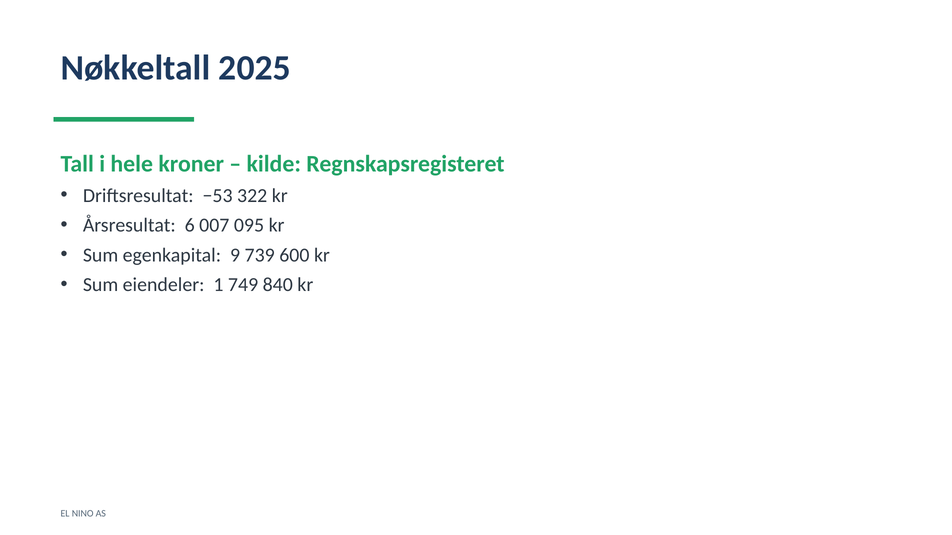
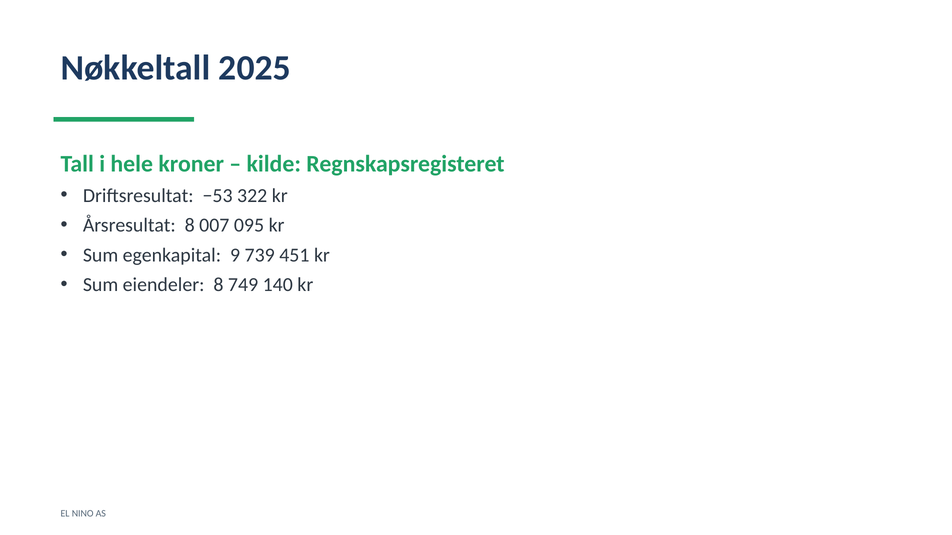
Årsresultat 6: 6 -> 8 (190, 226)
600: 600 -> 451 (294, 255)
eiendeler 1: 1 -> 8 (218, 285)
840: 840 -> 140 (278, 285)
